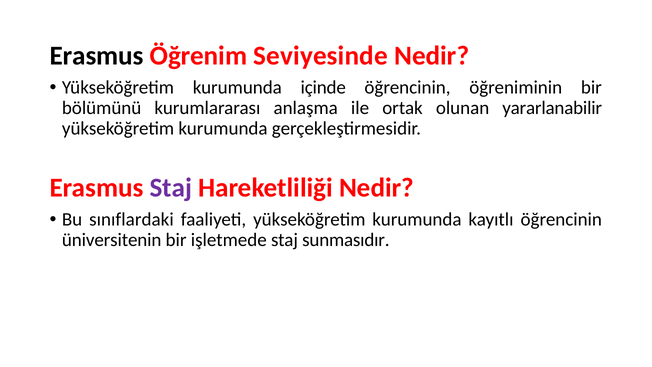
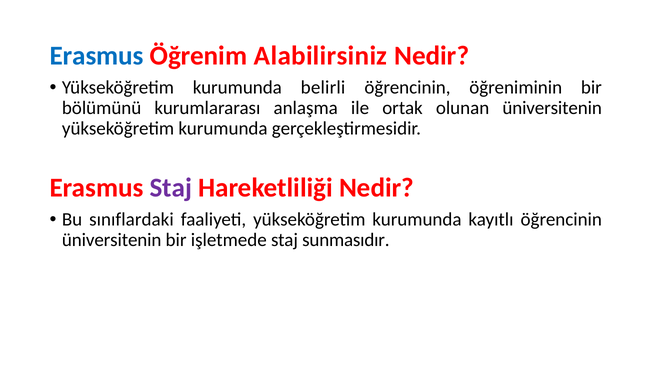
Erasmus colour: black -> blue (97, 56)
Seviyesinde: Seviyesinde -> Alabilirsiniz (321, 56)
içinde: içinde -> belirli (323, 88)
olunan yararlanabilir: yararlanabilir -> üniversitenin (552, 108)
